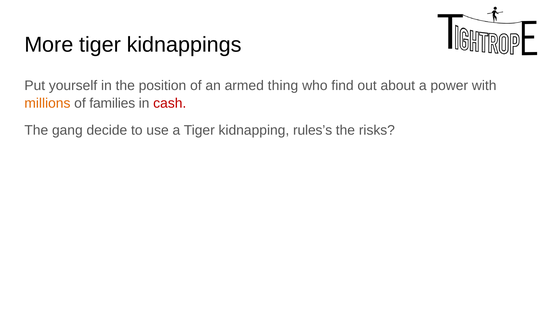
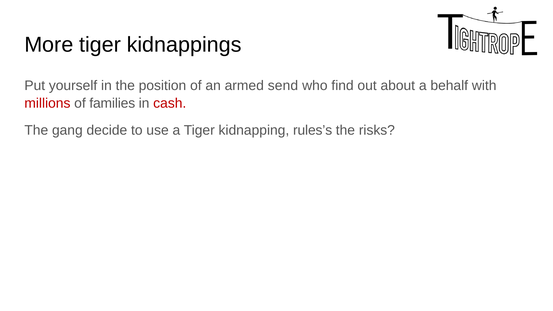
thing: thing -> send (283, 86)
power: power -> behalf (449, 86)
millions colour: orange -> red (47, 103)
